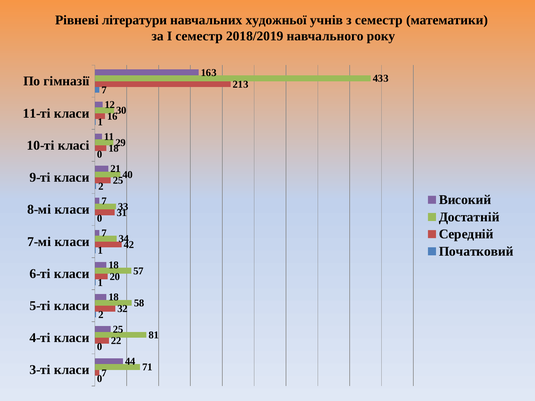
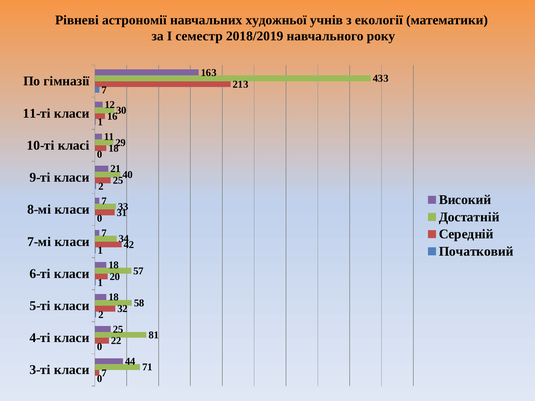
літератури: літератури -> астрономії (134, 20)
з семестр: семестр -> екології (379, 20)
